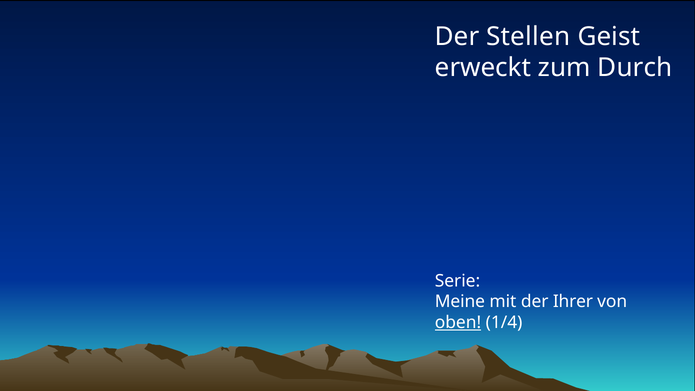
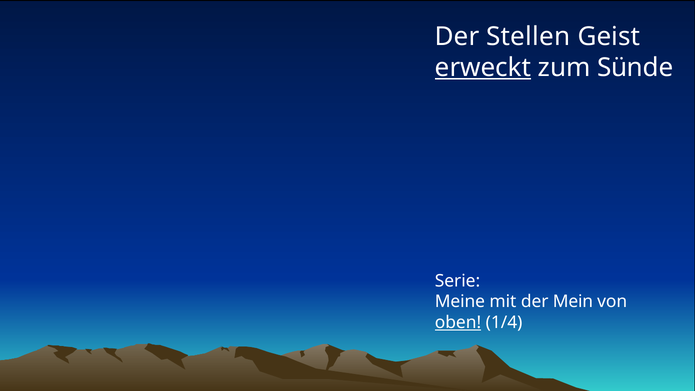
erweckt underline: none -> present (483, 68)
Durch: Durch -> Sünde (635, 68)
Ihrer: Ihrer -> Mein (573, 302)
